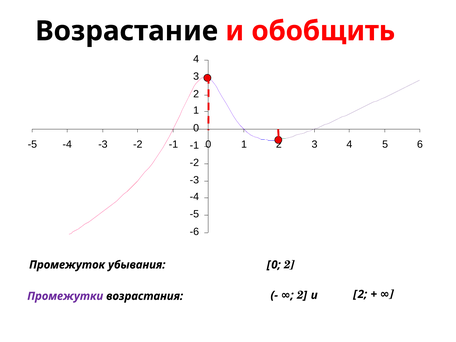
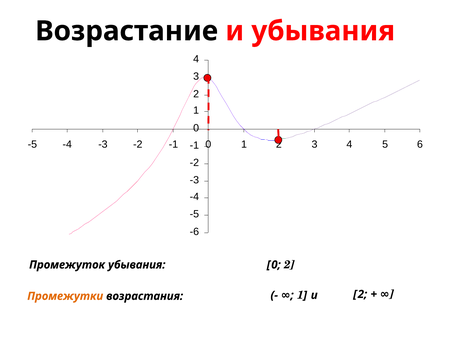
и обобщить: обобщить -> убывания (323, 31)
2: 2 -> 1 (300, 295)
Промежутки colour: purple -> orange (65, 296)
